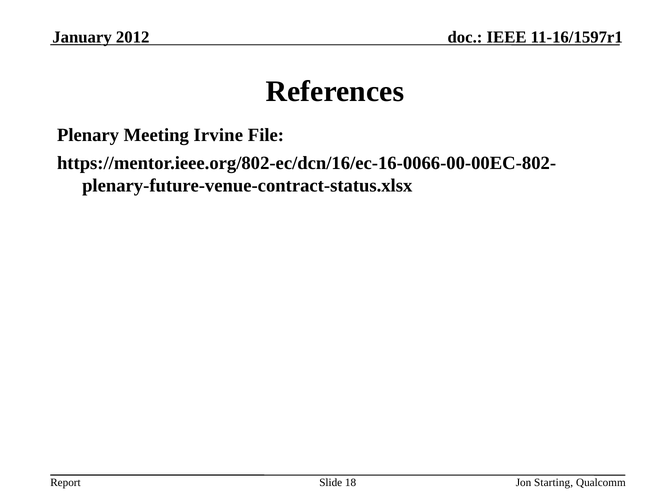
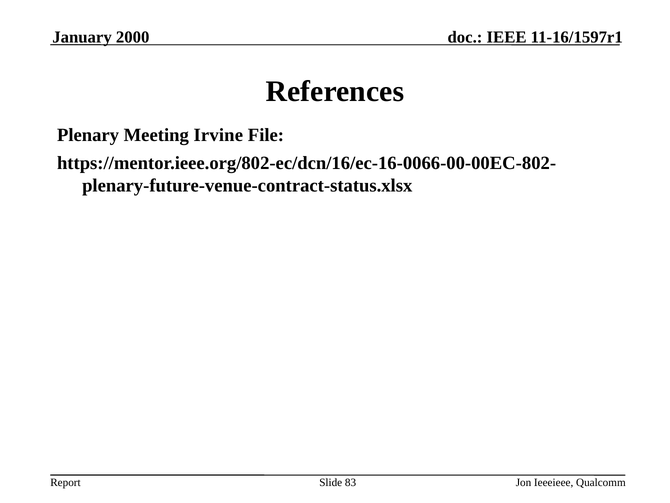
2012: 2012 -> 2000 (133, 37)
18: 18 -> 83 (351, 482)
Starting: Starting -> Ieeeieee (554, 482)
